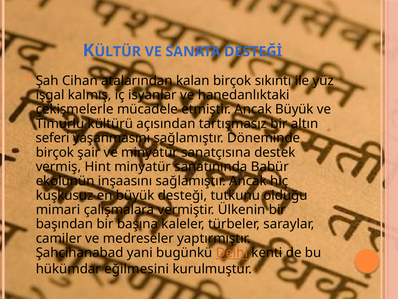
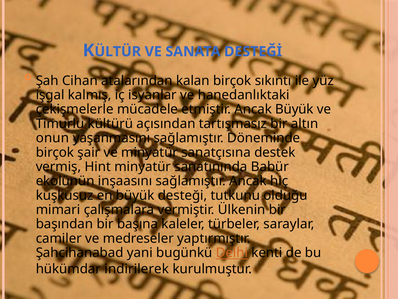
seferi: seferi -> onun (52, 138)
eğilmesini: eğilmesini -> indirilerek (137, 269)
